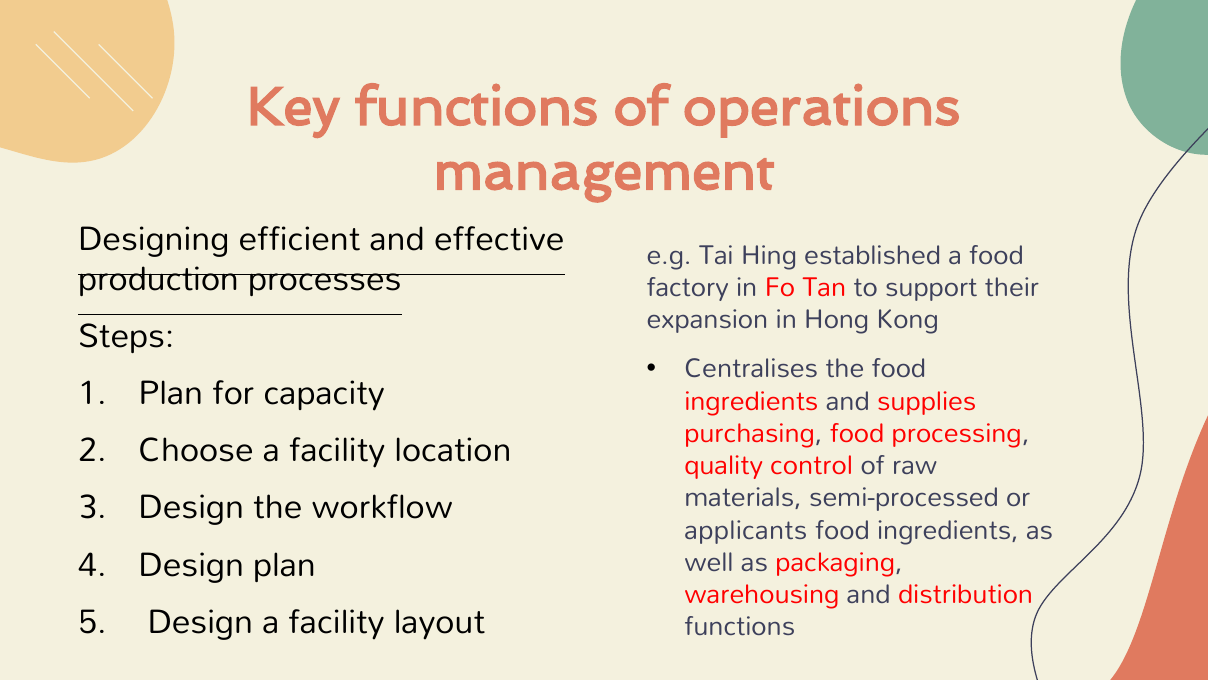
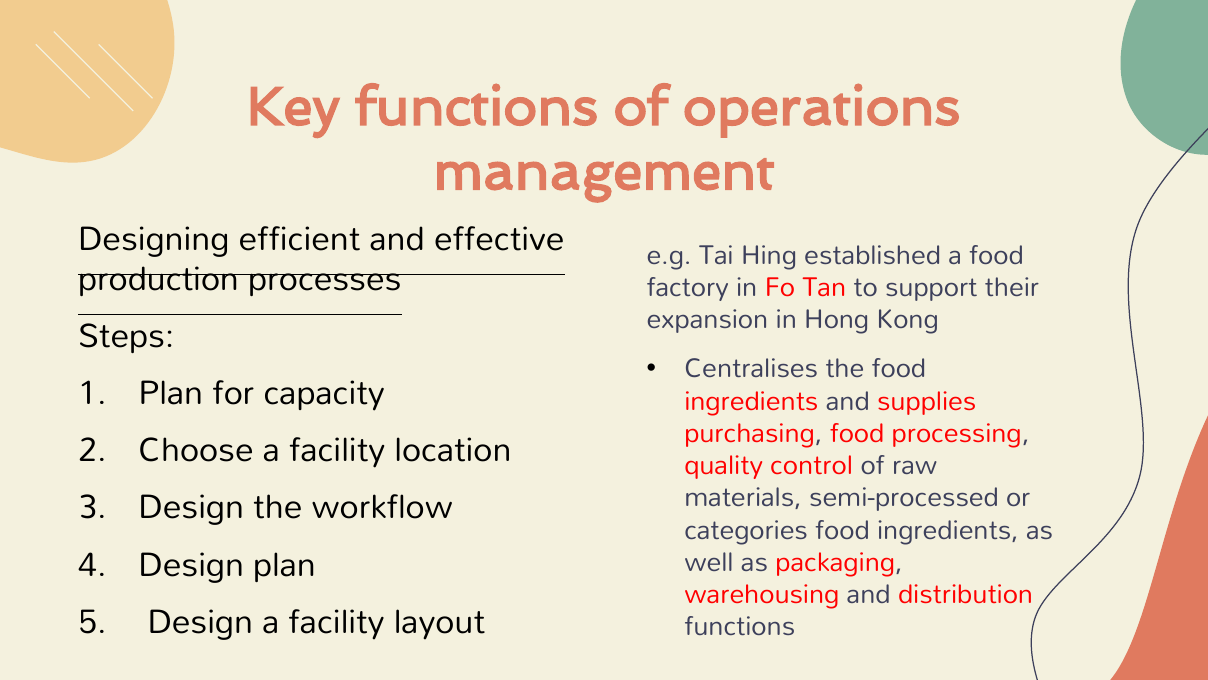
applicants: applicants -> categories (746, 530)
